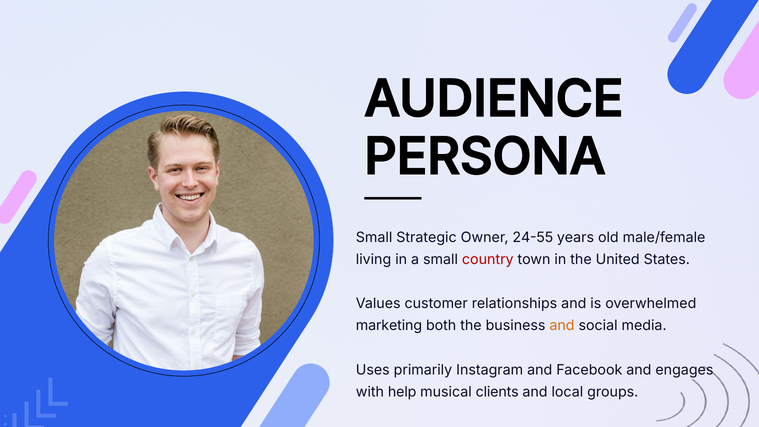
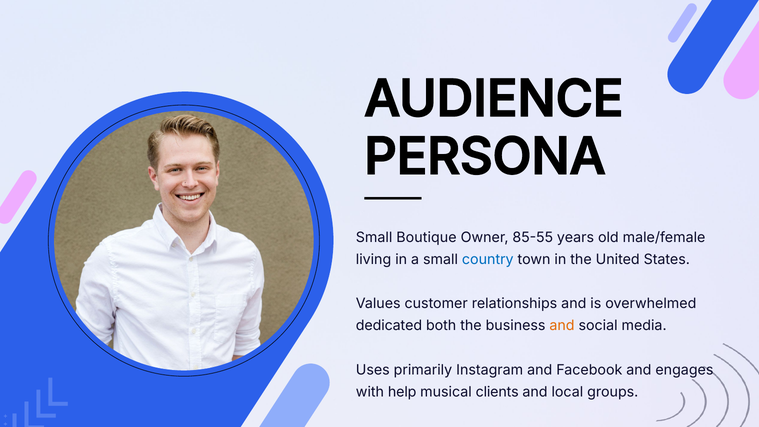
Strategic: Strategic -> Boutique (426, 238)
24-55: 24-55 -> 85-55 (533, 238)
country colour: red -> blue (488, 260)
marketing: marketing -> dedicated (389, 326)
